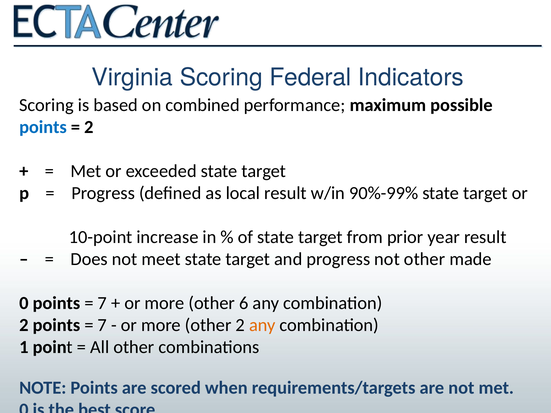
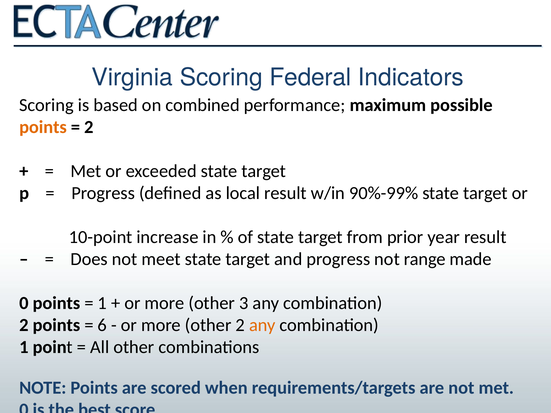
points colour: blue -> orange (43, 127)
not other: other -> range (425, 259)
7: 7 -> 1 (102, 303)
6: 6 -> 3 (244, 303)
7: 7 -> 6 (102, 325)
